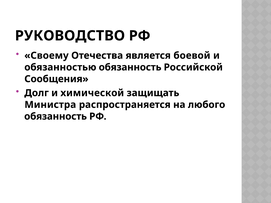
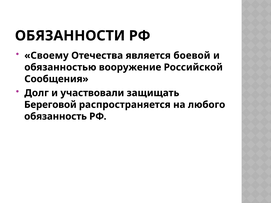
РУКОВОДСТВО: РУКОВОДСТВО -> ОБЯЗАННОСТИ (70, 36)
обязанностью обязанность: обязанность -> вооружение (130, 67)
химической: химической -> участвовали (92, 93)
Министра: Министра -> Береговой (50, 105)
